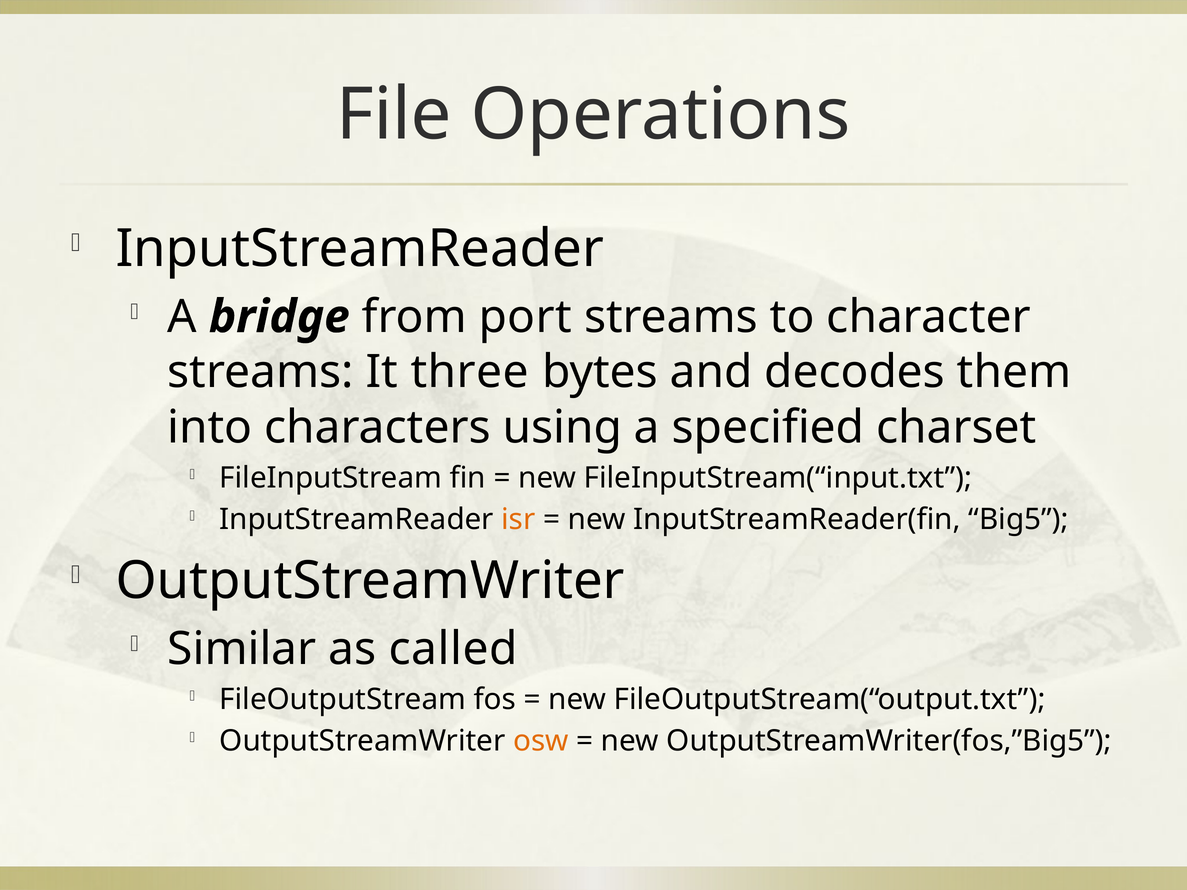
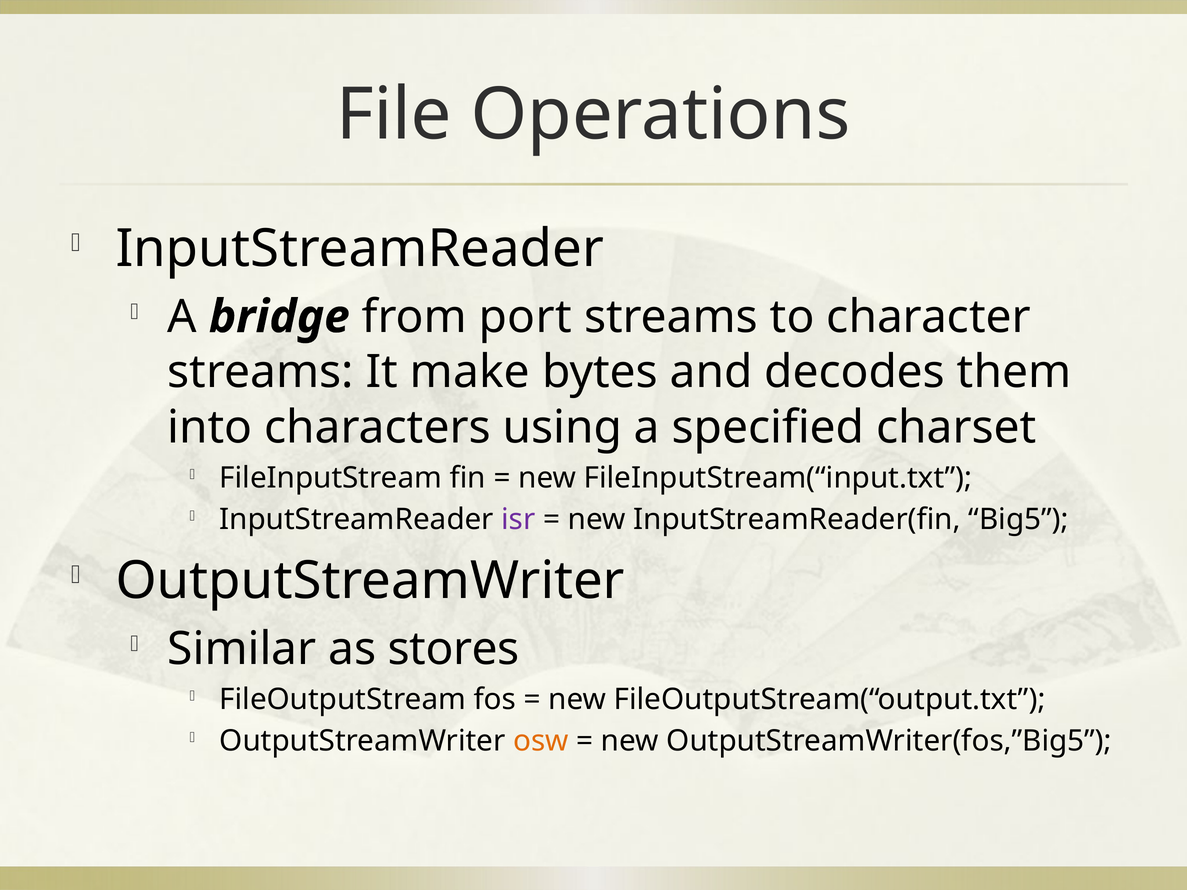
three: three -> make (470, 372)
isr colour: orange -> purple (518, 519)
called: called -> stores (454, 649)
